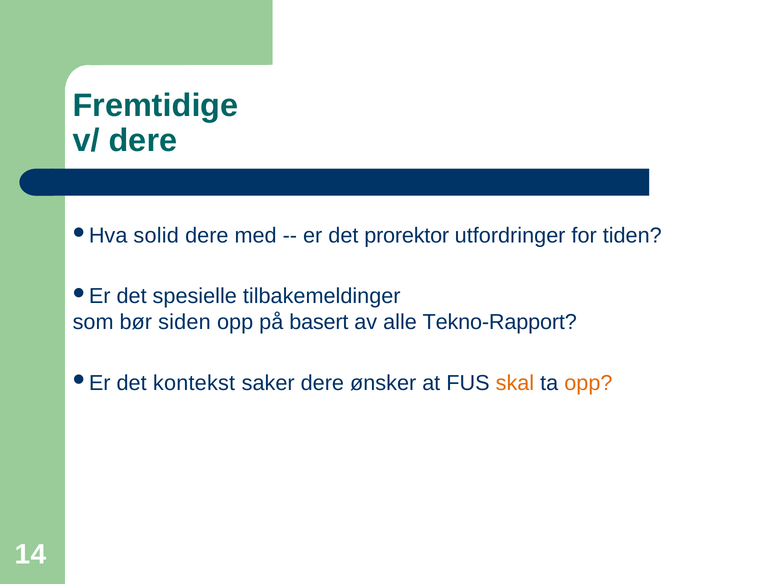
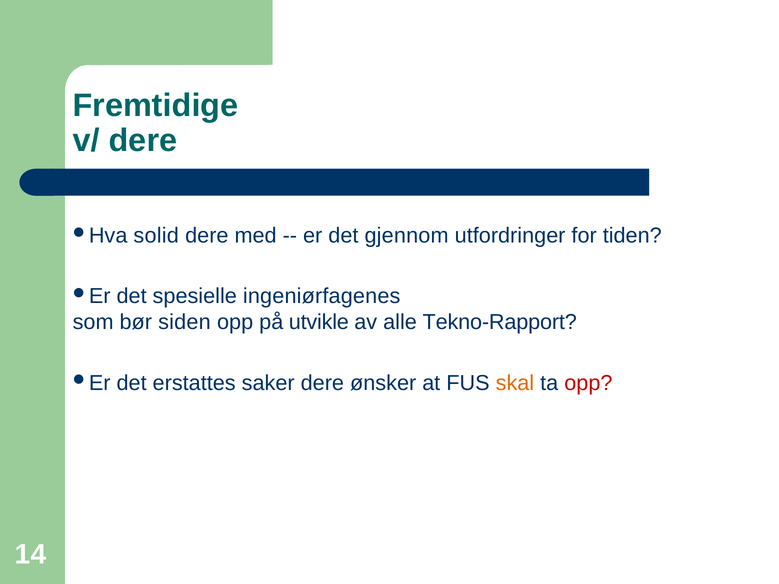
prorektor: prorektor -> gjennom (407, 236)
tilbakemeldinger: tilbakemeldinger -> ingeniørfagenes (322, 296)
basert: basert -> utvikle (319, 322)
kontekst: kontekst -> erstattes (194, 383)
opp colour: orange -> red (588, 383)
